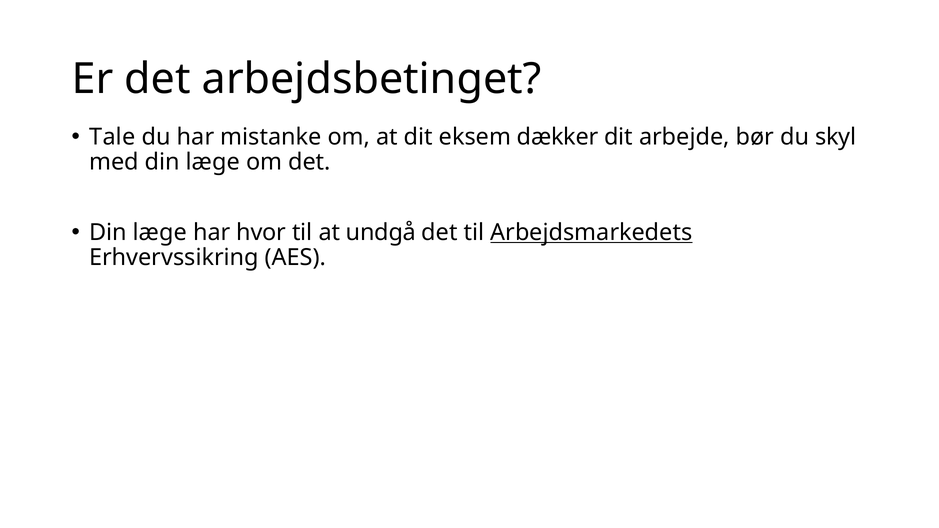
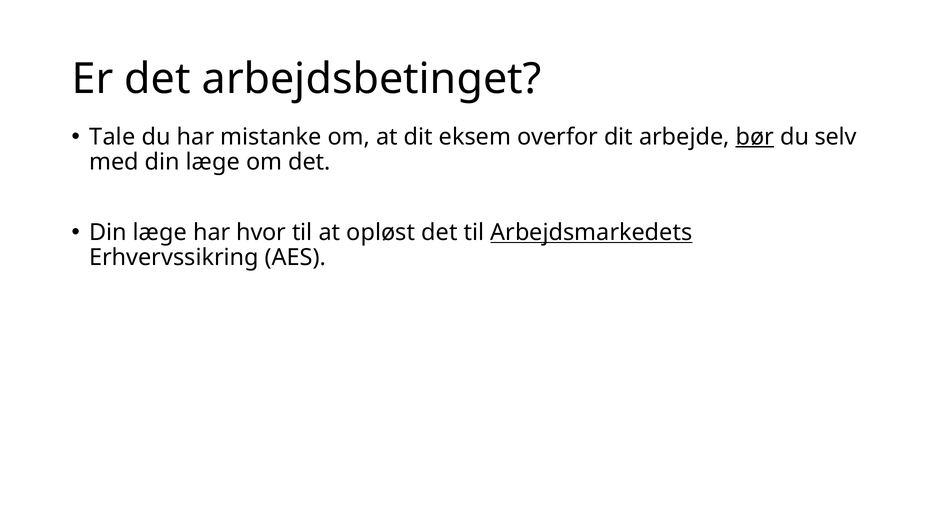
dækker: dækker -> overfor (558, 137)
bør underline: none -> present (755, 137)
skyl: skyl -> selv (836, 137)
undgå: undgå -> opløst (381, 232)
